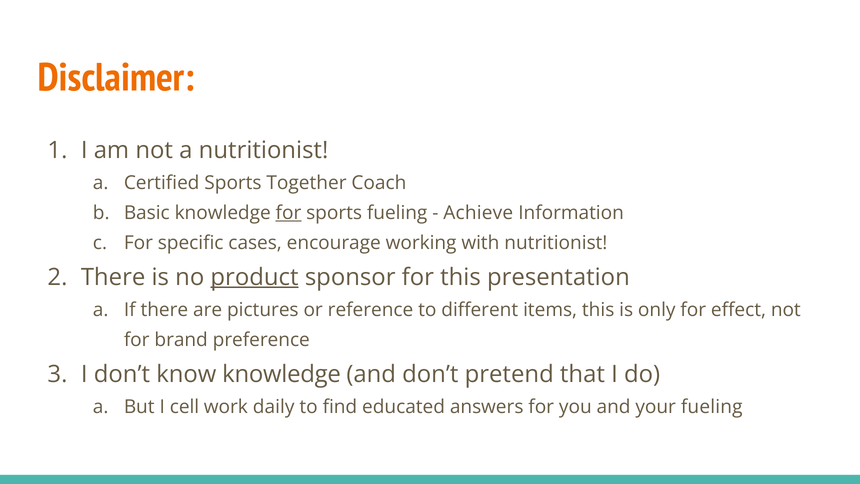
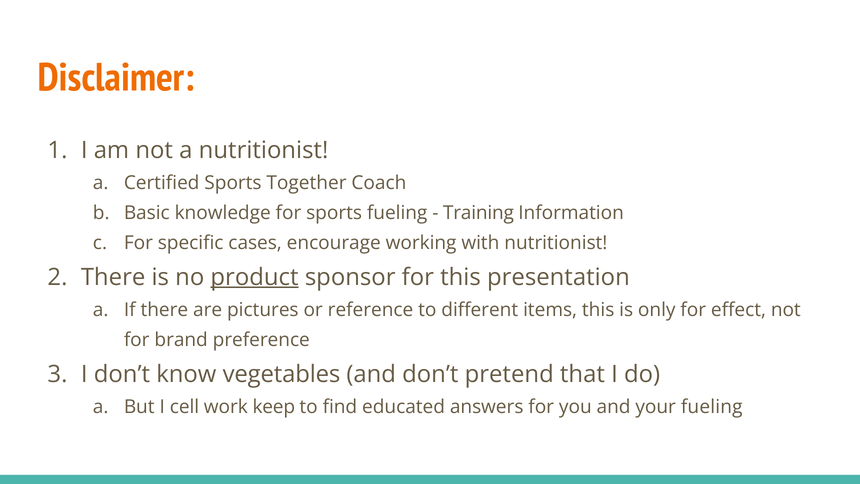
for underline: present -> none (288, 213)
Achieve: Achieve -> Training (478, 213)
know knowledge: knowledge -> vegetables (281, 374)
daily: daily -> keep (274, 407)
